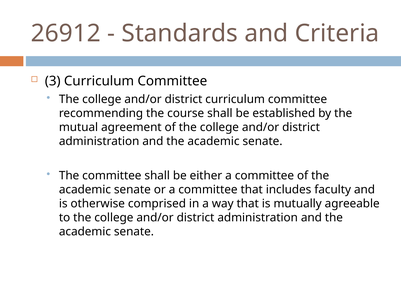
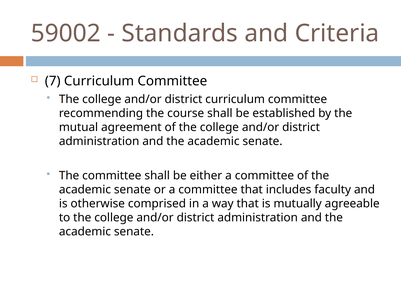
26912: 26912 -> 59002 (66, 33)
3: 3 -> 7 (53, 81)
